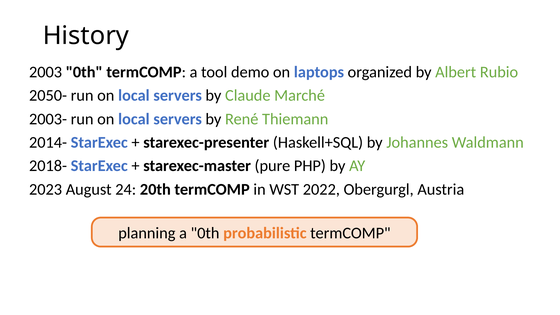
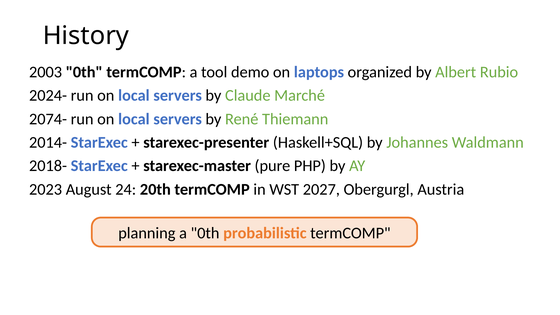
2050-: 2050- -> 2024- (48, 96)
2003-: 2003- -> 2074- (48, 119)
2022: 2022 -> 2027 (321, 189)
